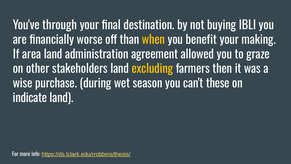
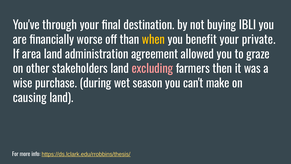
making: making -> private (259, 40)
excluding colour: yellow -> pink (152, 69)
these: these -> make (218, 83)
indicate: indicate -> causing (30, 98)
